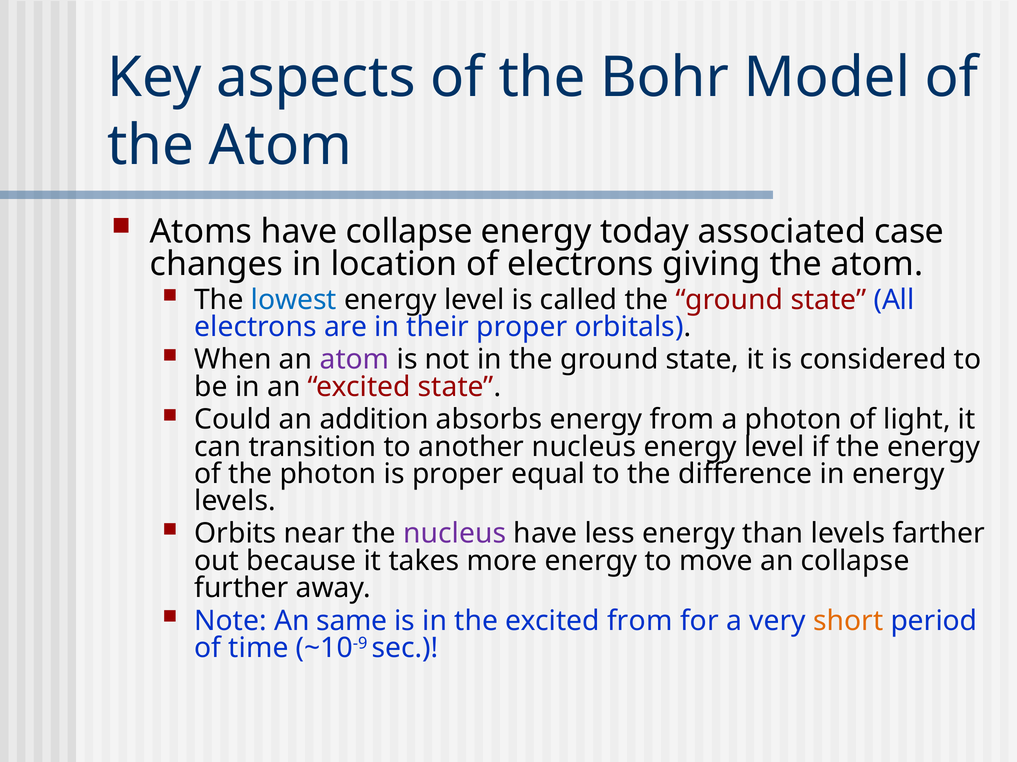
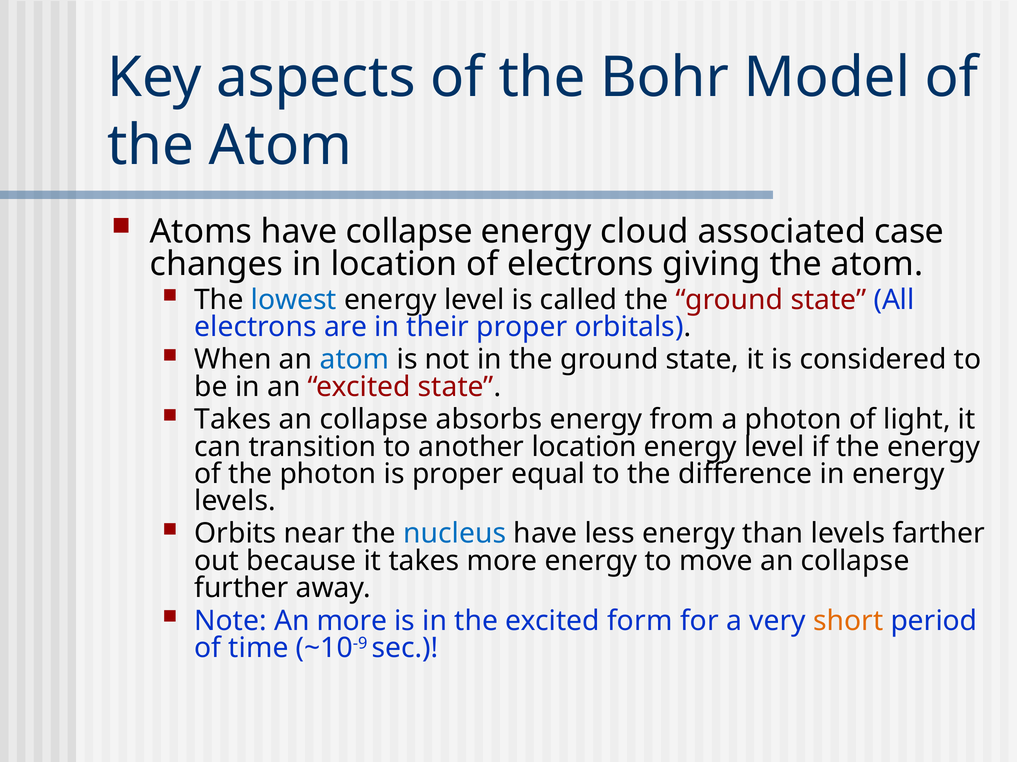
today: today -> cloud (645, 232)
atom colour: purple -> blue (354, 360)
Could: Could -> Takes (233, 420)
addition: addition -> collapse (374, 420)
another nucleus: nucleus -> location (584, 447)
nucleus colour: purple -> blue (455, 534)
An same: same -> more (352, 621)
excited from: from -> form (640, 621)
